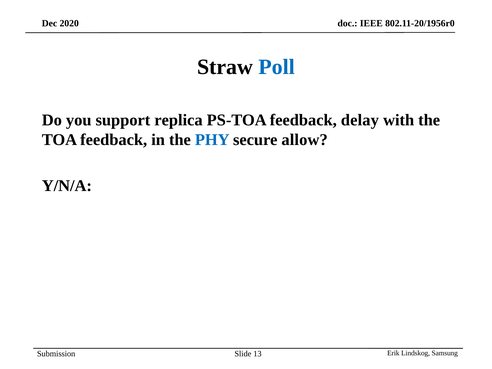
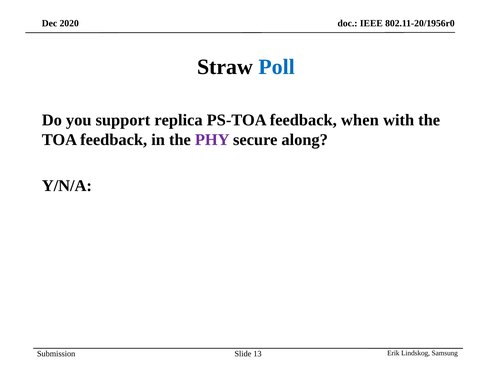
delay: delay -> when (360, 120)
PHY colour: blue -> purple (212, 140)
allow: allow -> along (305, 140)
